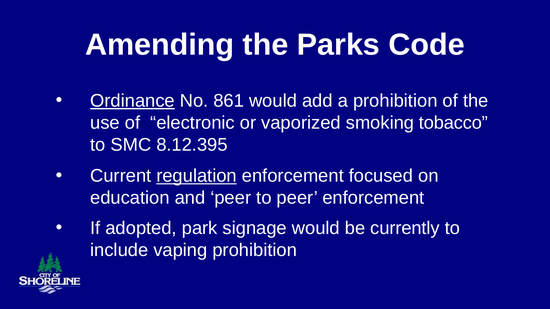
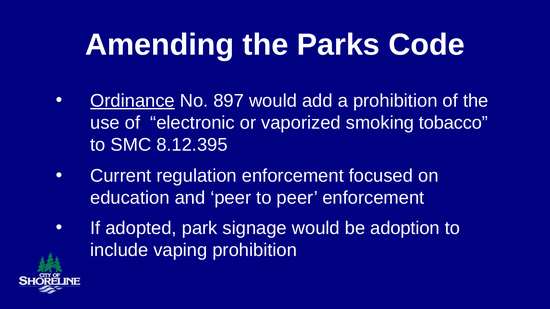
861: 861 -> 897 (229, 101)
regulation underline: present -> none (197, 176)
currently: currently -> adoption (405, 228)
